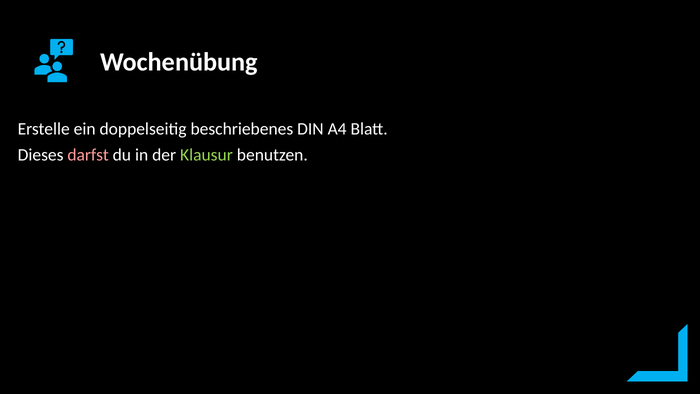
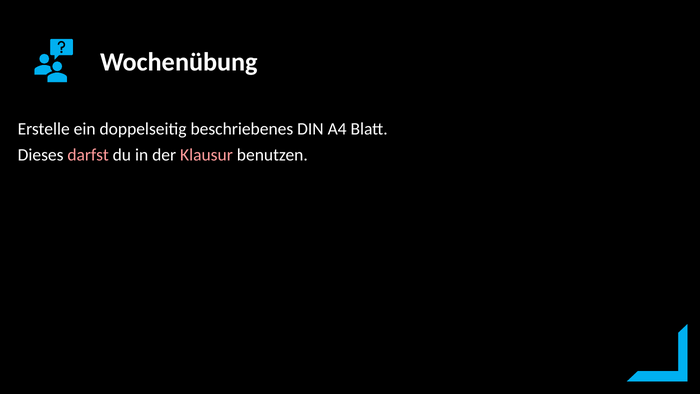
Klausur colour: light green -> pink (206, 155)
